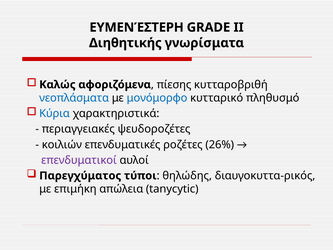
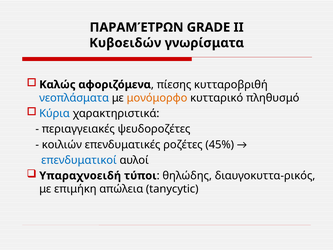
ΕΥΜΕΝΈΣΤΕΡΗ: ΕΥΜΕΝΈΣΤΕΡΗ -> ΠΑΡΑΜΈΤΡΩΝ (137, 27)
Διηθητικής: Διηθητικής -> Κυβοειδών (125, 43)
μονόμορφο colour: blue -> orange (157, 98)
26%: 26% -> 45% (220, 144)
επενδυματικοί colour: purple -> blue (79, 160)
Παρεγχύματος: Παρεγχύματος -> Υπαραχνοειδή (80, 176)
